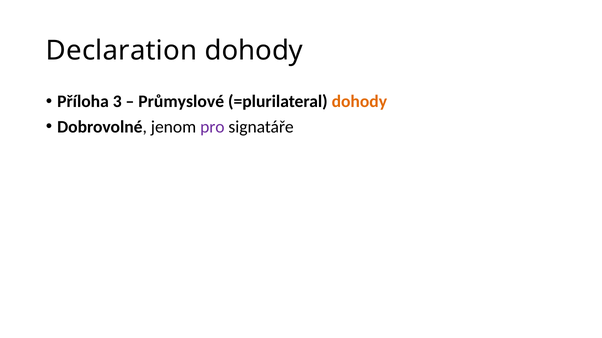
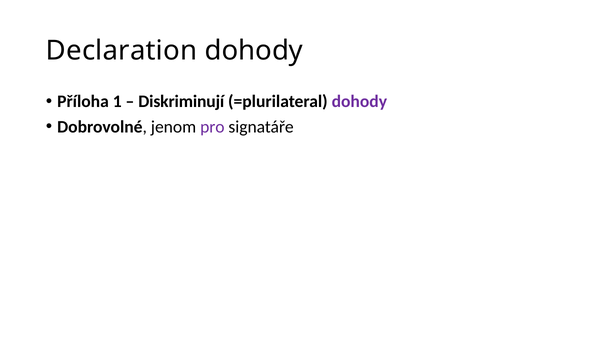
3: 3 -> 1 (117, 102)
Průmyslové: Průmyslové -> Diskriminují (181, 102)
dohody colour: orange -> purple (359, 102)
